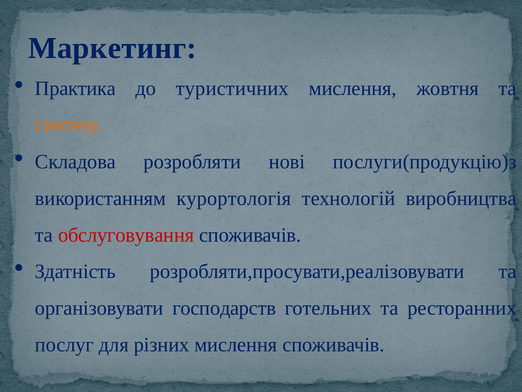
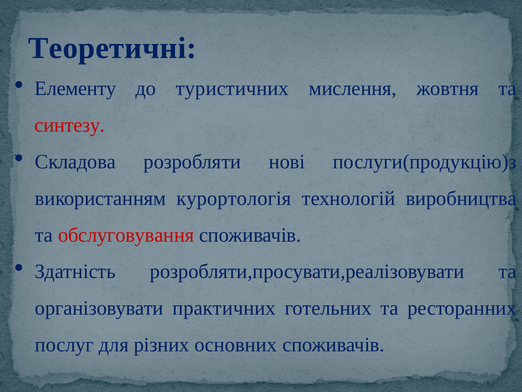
Маркетинг: Маркетинг -> Теоретичні (112, 48)
Практика: Практика -> Елементу (75, 88)
синтезу colour: orange -> red (70, 125)
господарств: господарств -> практичних (224, 308)
різних мислення: мислення -> основних (236, 344)
